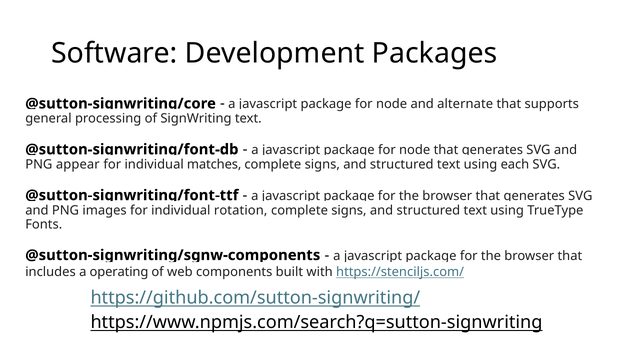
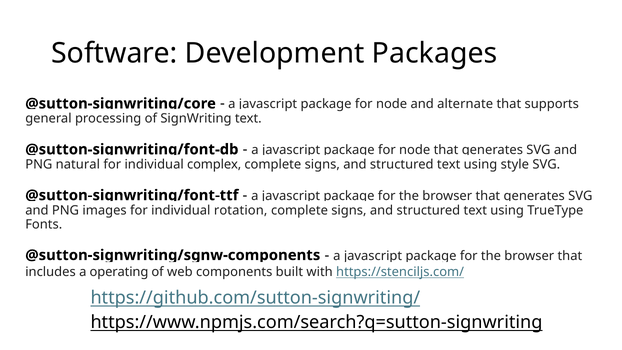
appear: appear -> natural (78, 164)
matches: matches -> complex (214, 164)
each: each -> style (515, 164)
